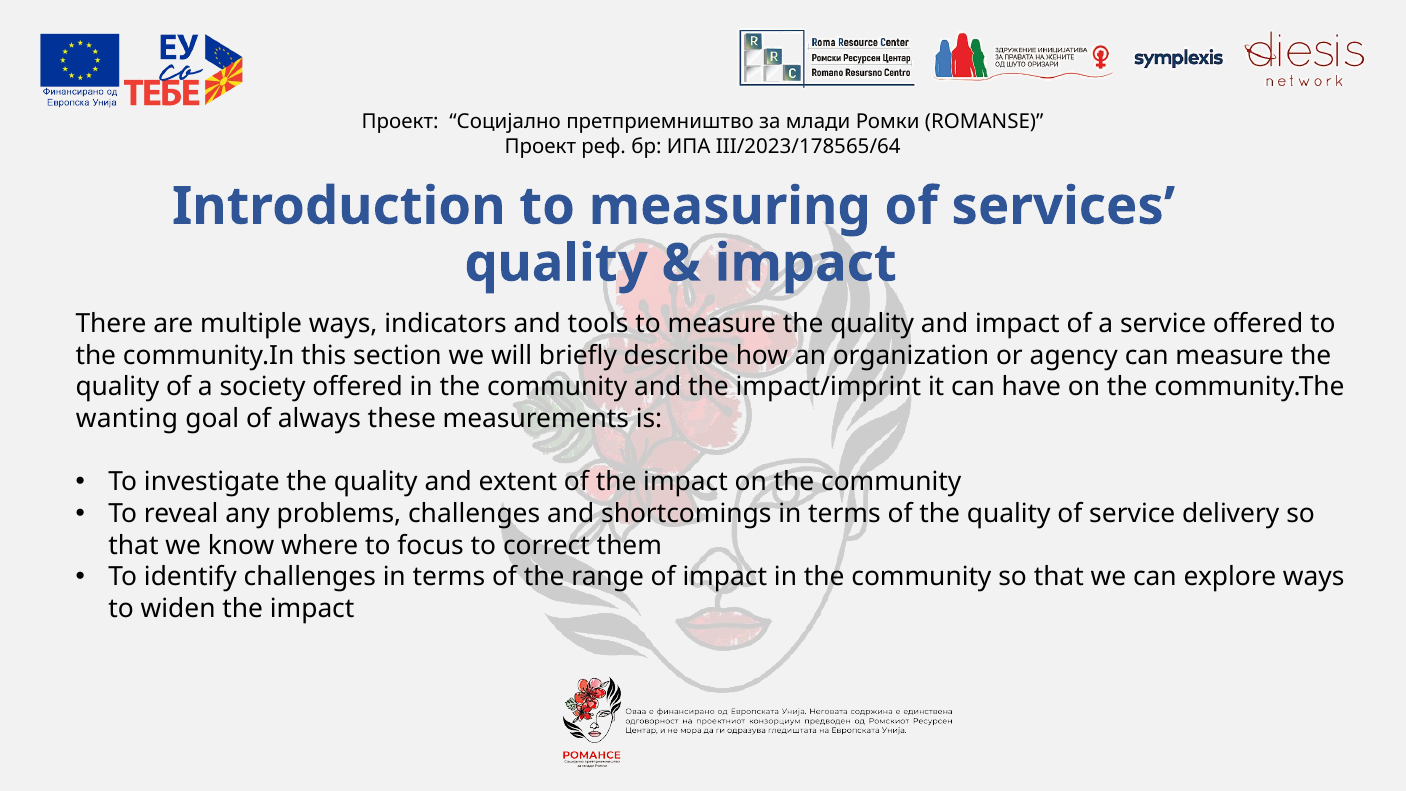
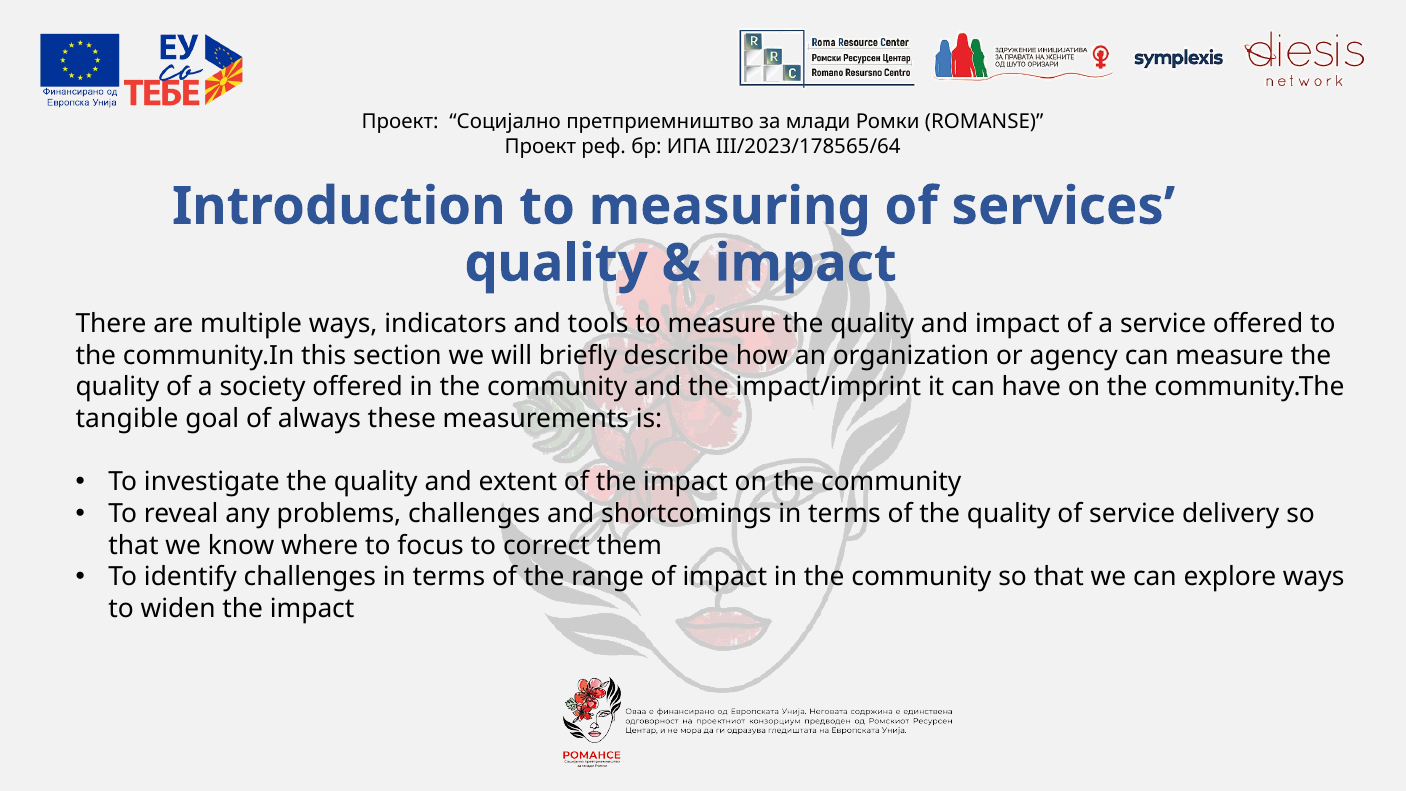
wanting: wanting -> tangible (127, 419)
